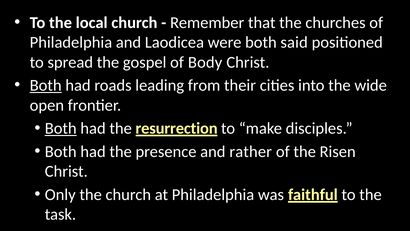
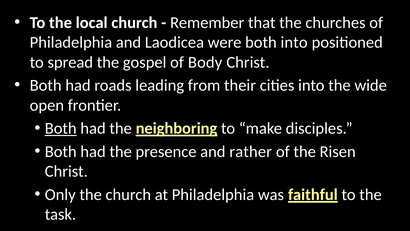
both said: said -> into (294, 42)
Both underline: present -> none (46, 85)
resurrection: resurrection -> neighboring (176, 128)
